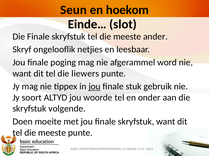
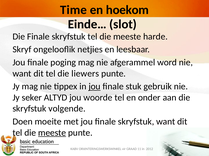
Seun: Seun -> Time (73, 10)
ander: ander -> harde (155, 37)
soort: soort -> seker (32, 98)
meeste underline: none -> present (52, 133)
